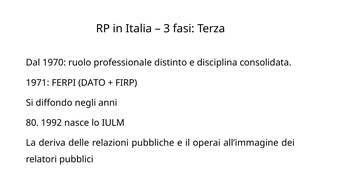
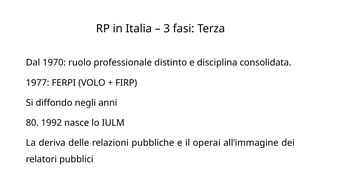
1971: 1971 -> 1977 (38, 83)
DATO: DATO -> VOLO (92, 83)
